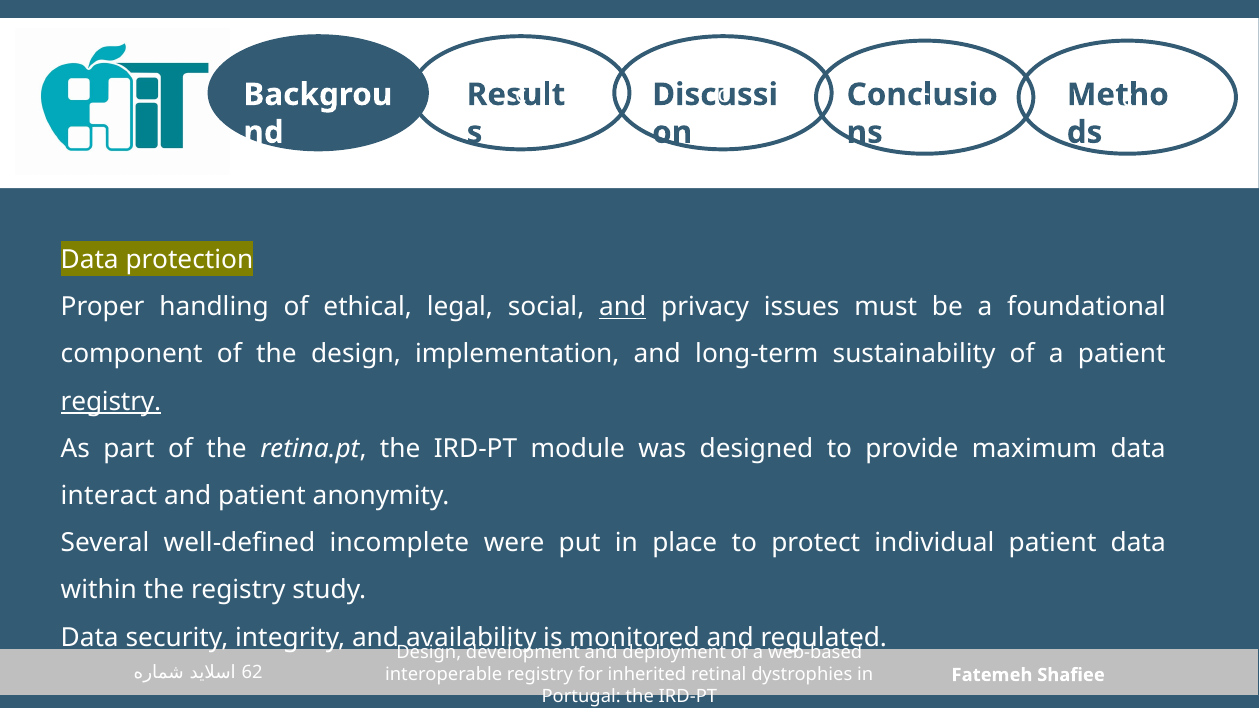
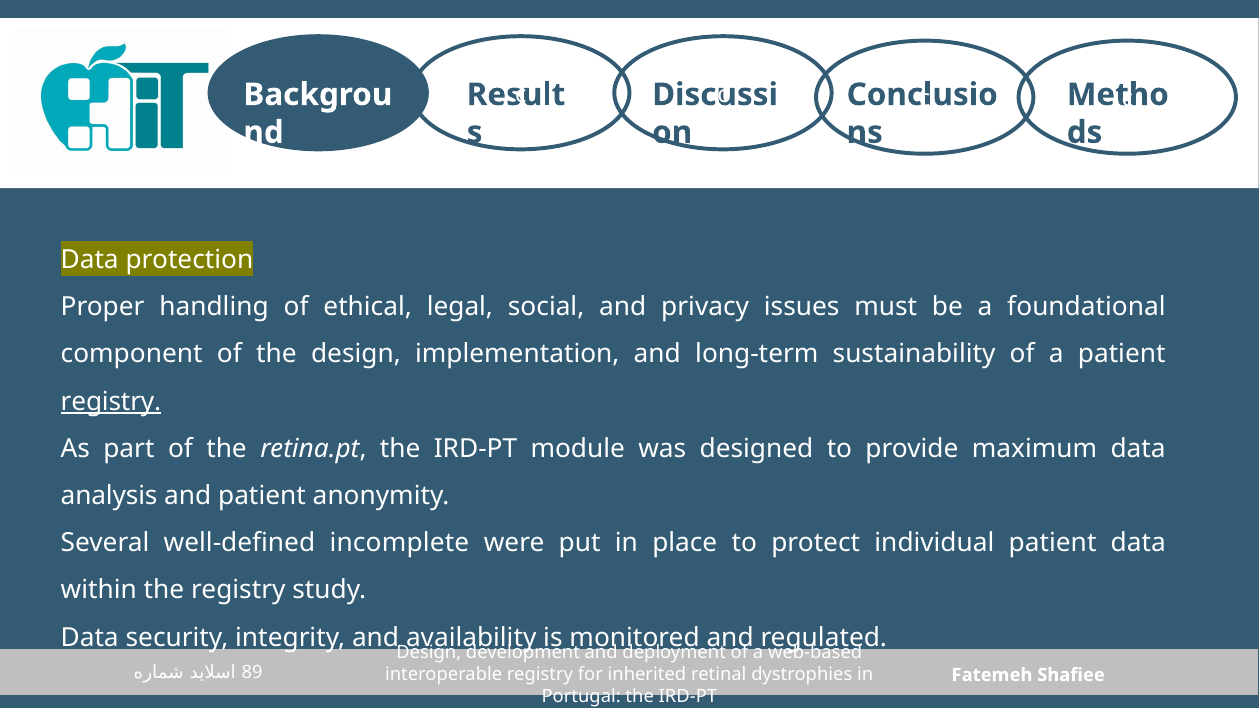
and underline: present -> none (623, 307)
interact: interact -> analysis (109, 496)
62: 62 -> 89 (252, 673)
